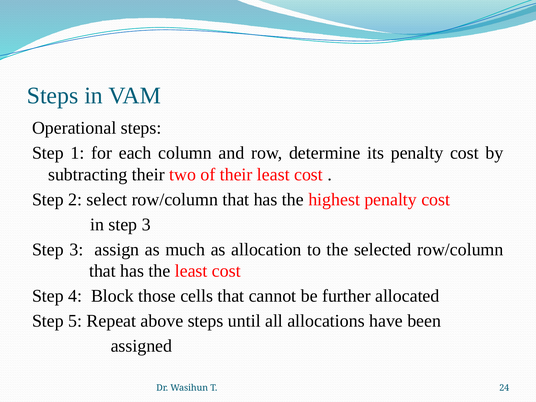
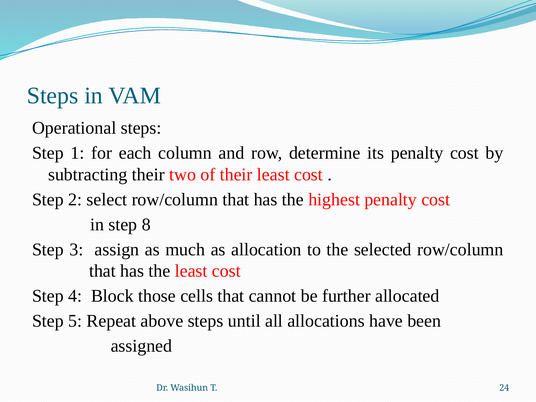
in step 3: 3 -> 8 (146, 225)
